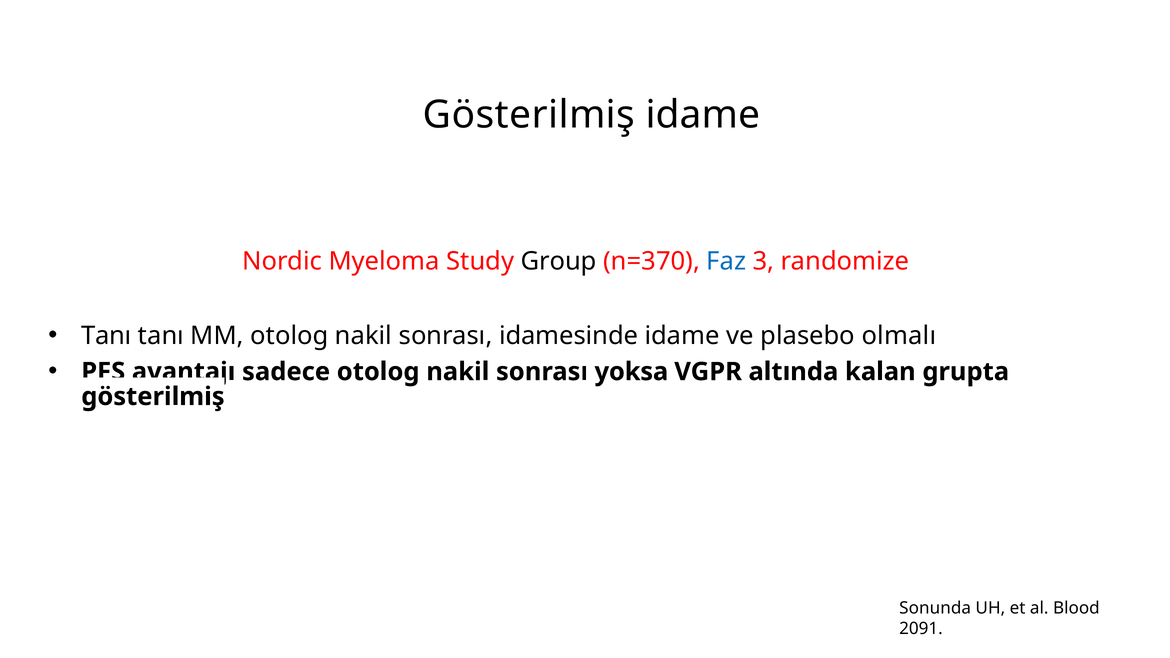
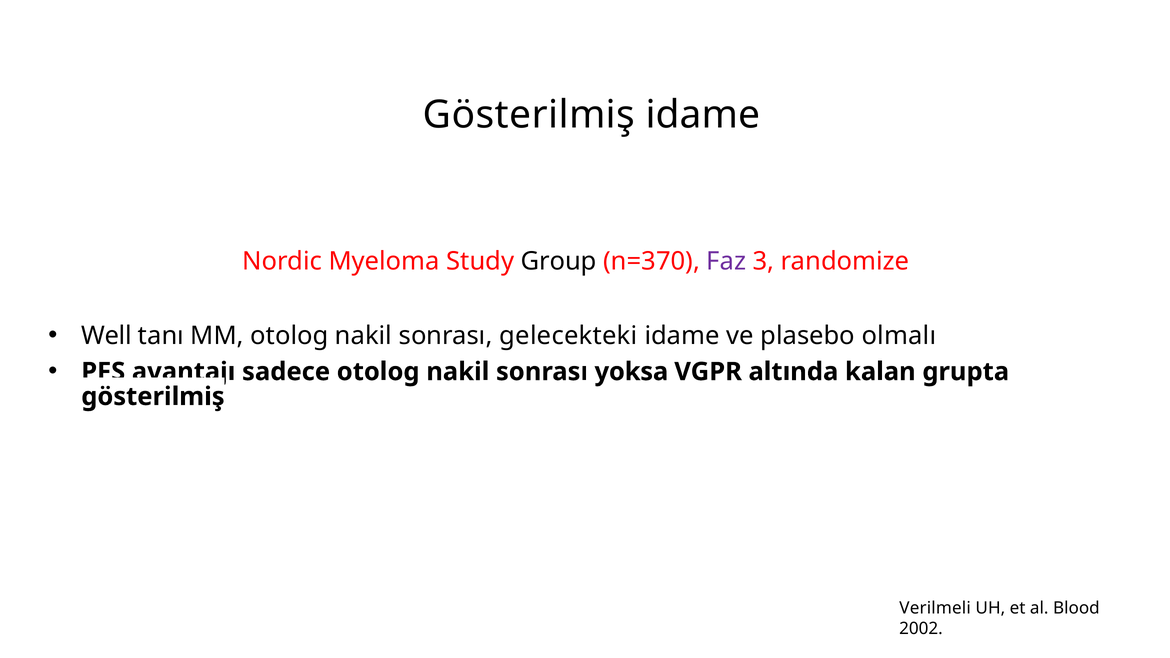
Faz colour: blue -> purple (726, 262)
Tanı: Tanı -> Well (106, 336)
idamesinde: idamesinde -> gelecekteki (568, 336)
Sonunda: Sonunda -> Verilmeli (935, 608)
2091: 2091 -> 2002 (921, 629)
